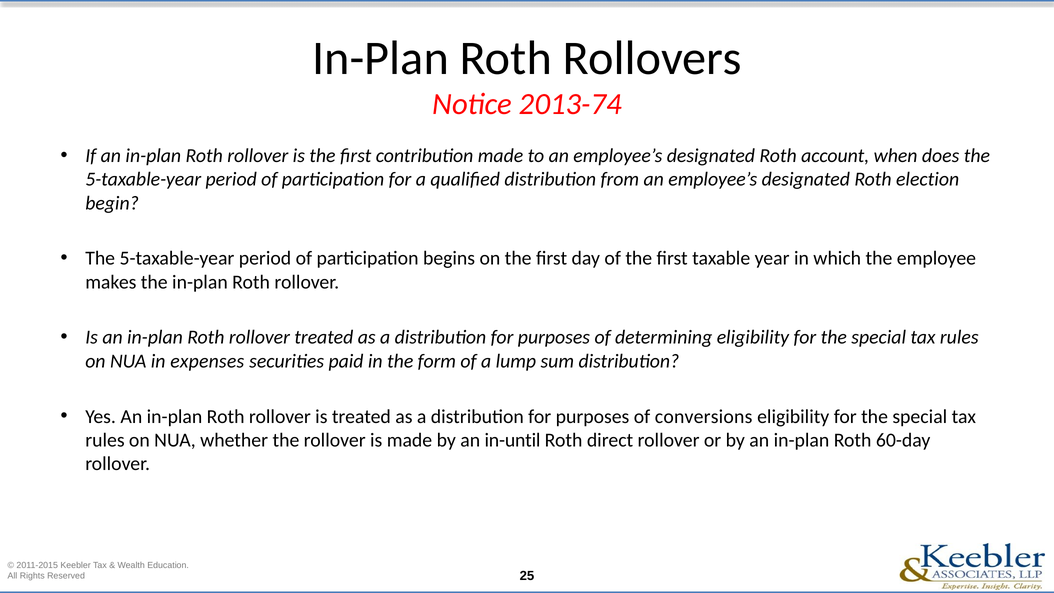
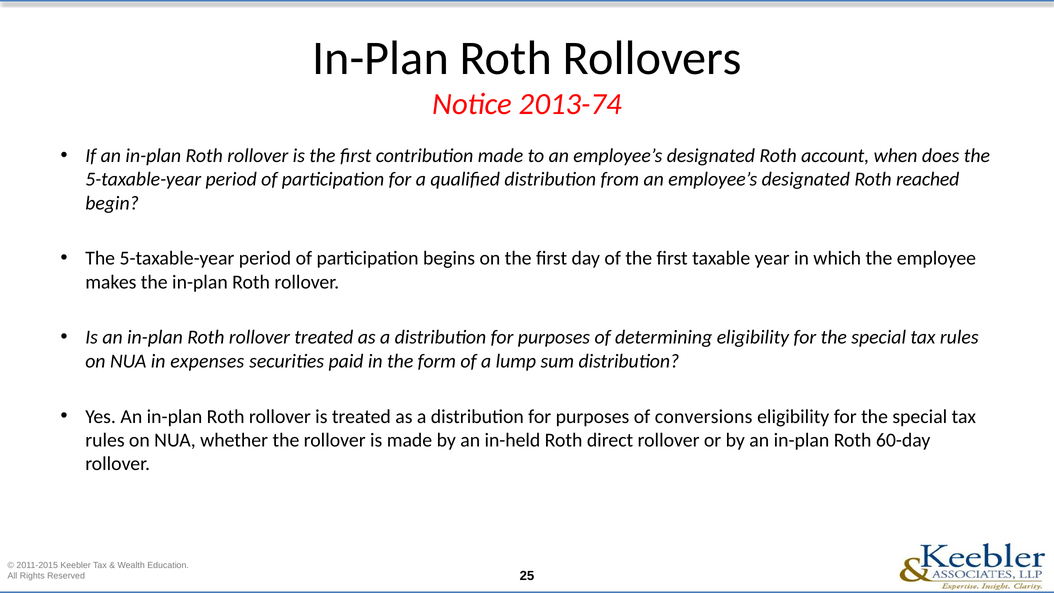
election: election -> reached (928, 179)
in-until: in-until -> in-held (512, 440)
